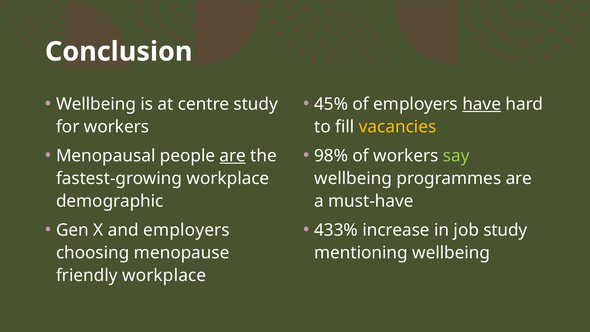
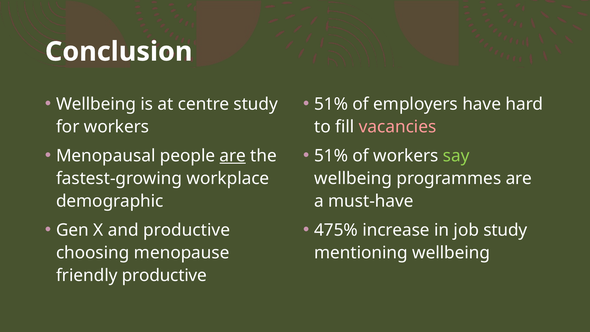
45%: 45% -> 51% (331, 104)
have underline: present -> none (482, 104)
vacancies colour: yellow -> pink (398, 127)
98%: 98% -> 51% (331, 156)
and employers: employers -> productive (187, 230)
433%: 433% -> 475% (336, 230)
friendly workplace: workplace -> productive (164, 275)
